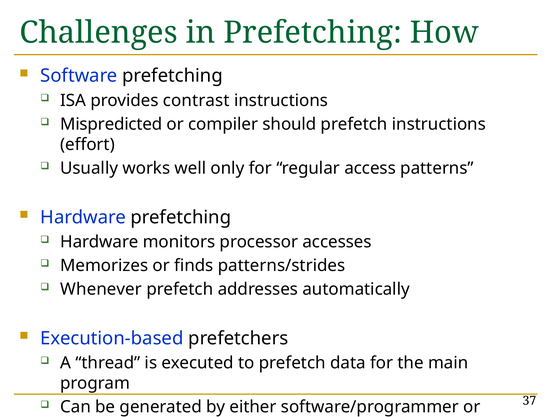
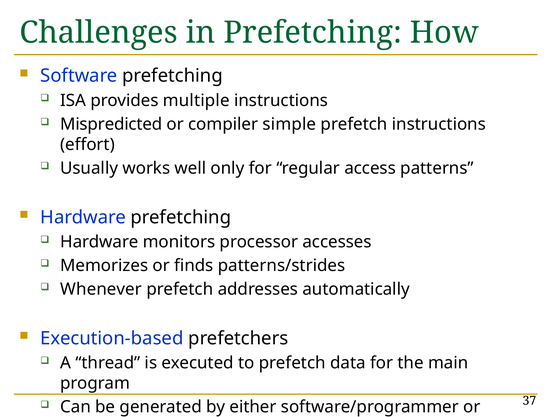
contrast: contrast -> multiple (196, 100)
should: should -> simple (289, 124)
